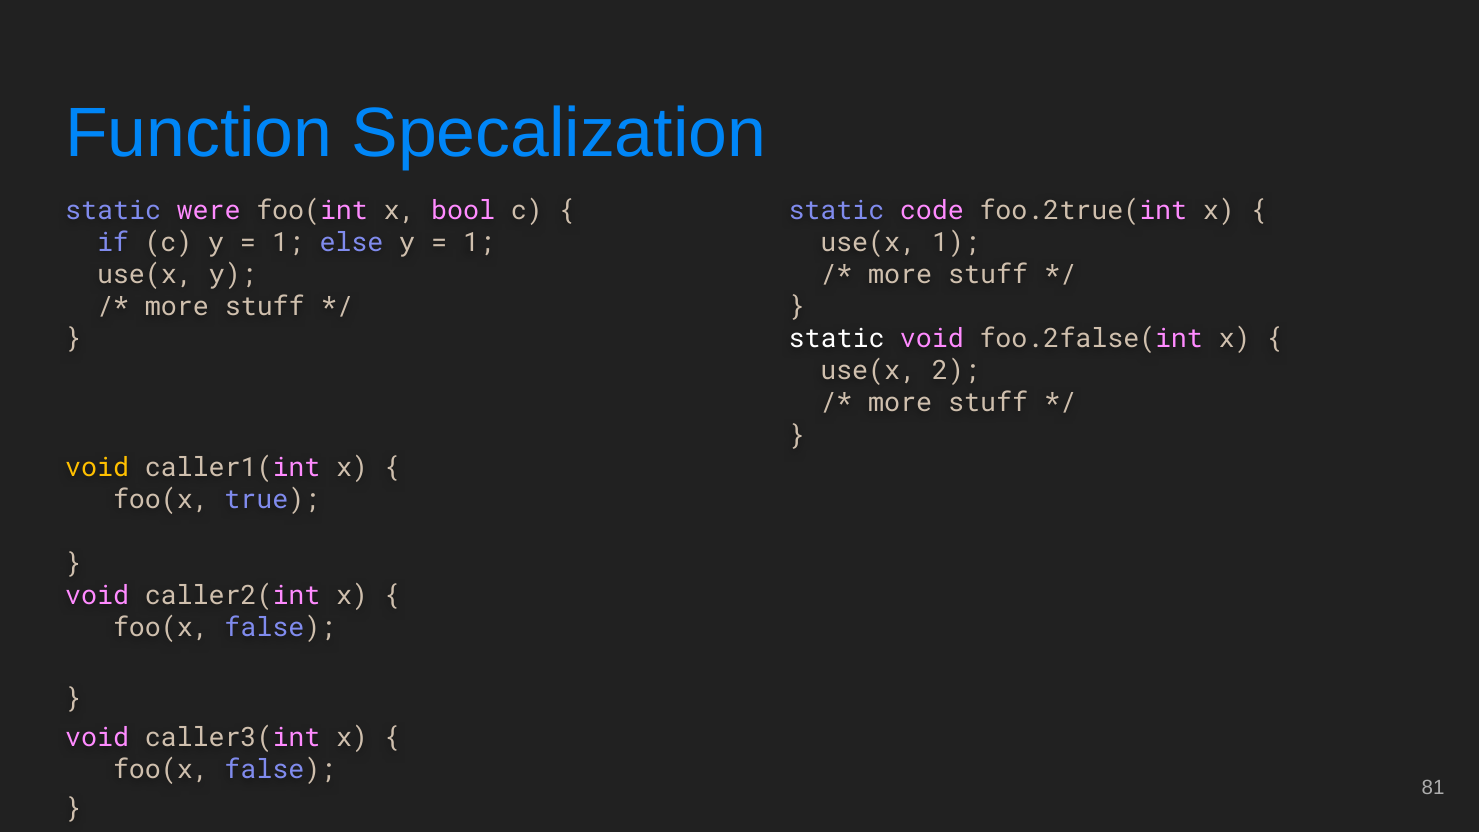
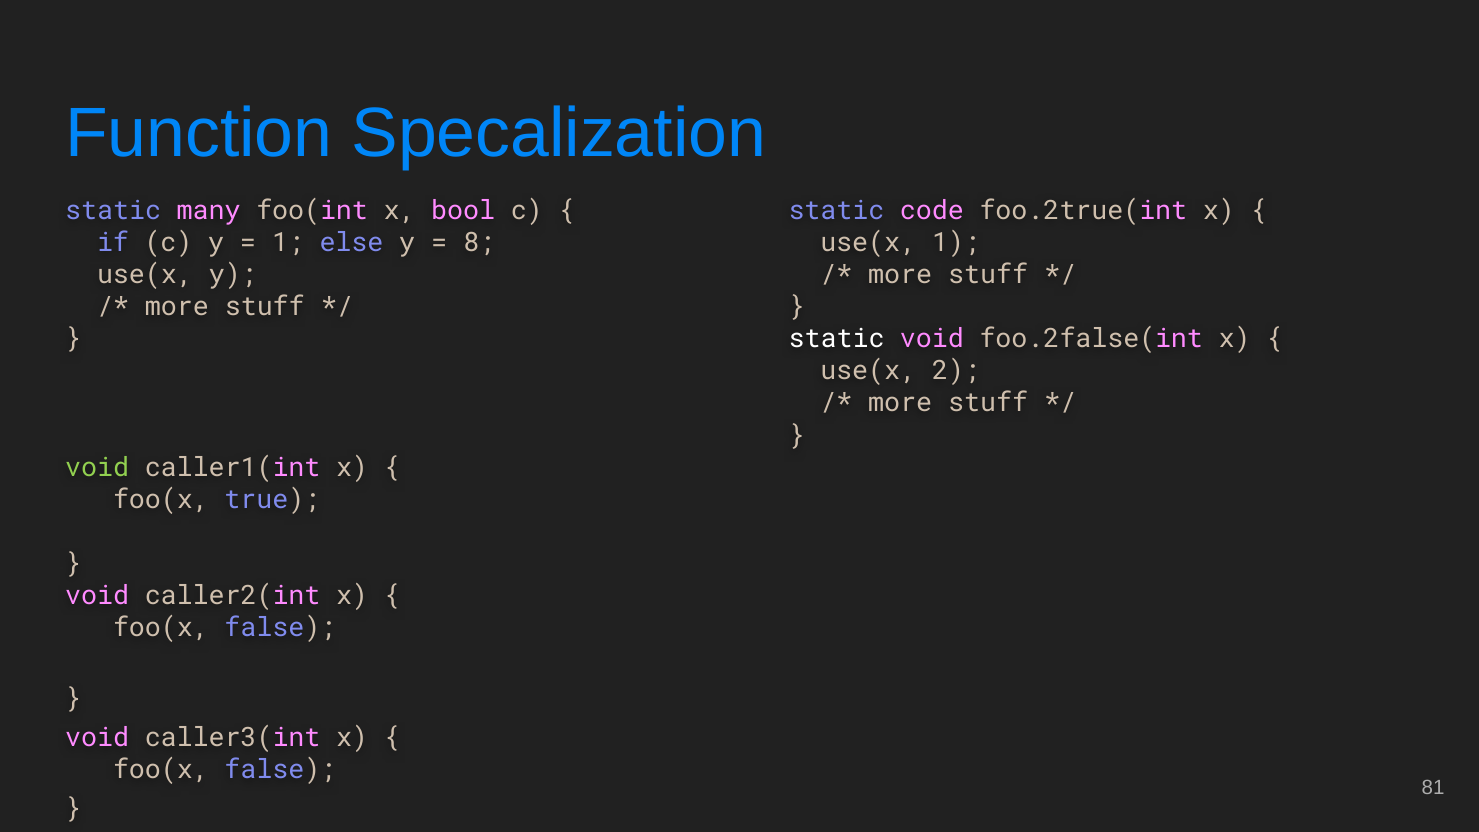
were: were -> many (209, 211)
1: 1 -> 8 (479, 243)
void colour: yellow -> light green (97, 467)
